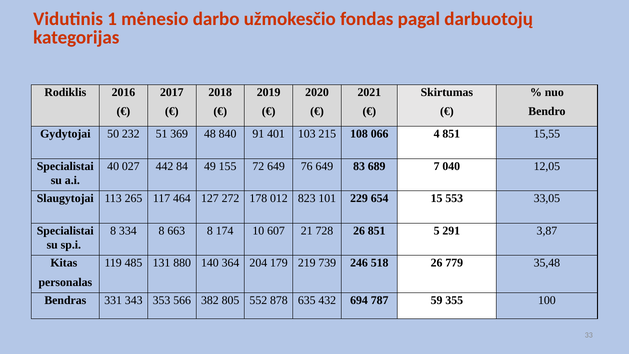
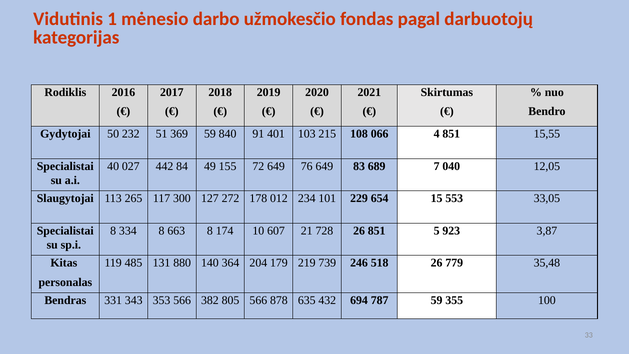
369 48: 48 -> 59 (210, 134)
464: 464 -> 300 (182, 198)
823: 823 -> 234 (307, 198)
291: 291 -> 923 (451, 231)
805 552: 552 -> 566 (258, 300)
